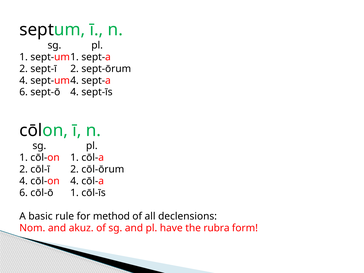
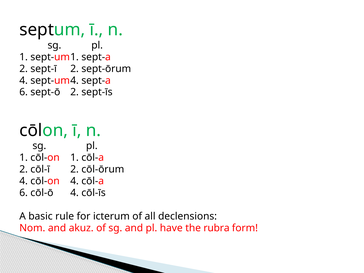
sept-ō 4: 4 -> 2 (75, 92)
cōl-ō 1: 1 -> 4 (75, 193)
method: method -> icterum (111, 216)
